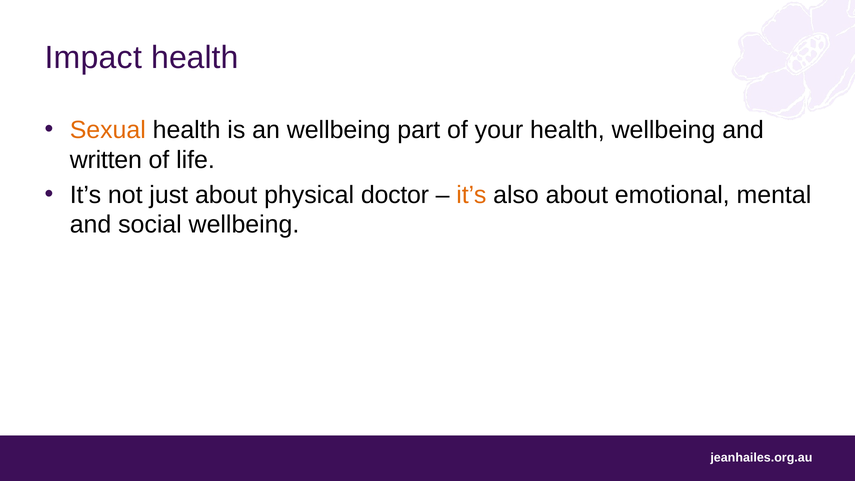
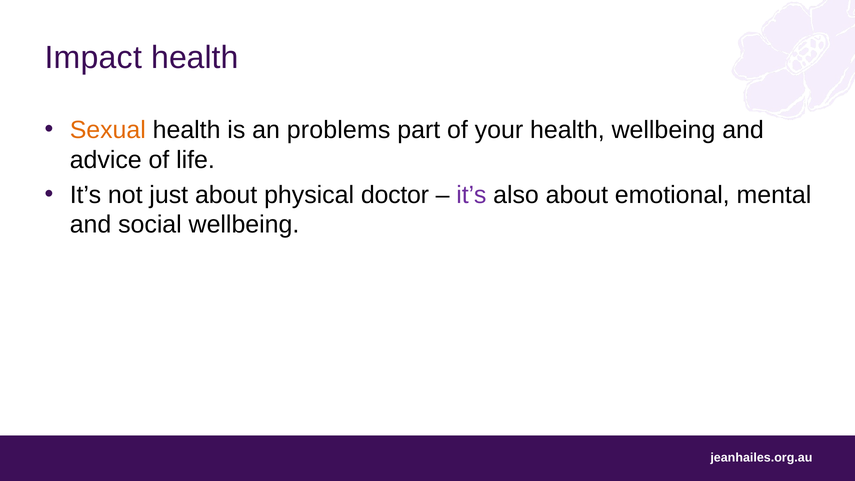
an wellbeing: wellbeing -> problems (339, 130)
written: written -> advice (106, 160)
it’s colour: orange -> purple (471, 195)
